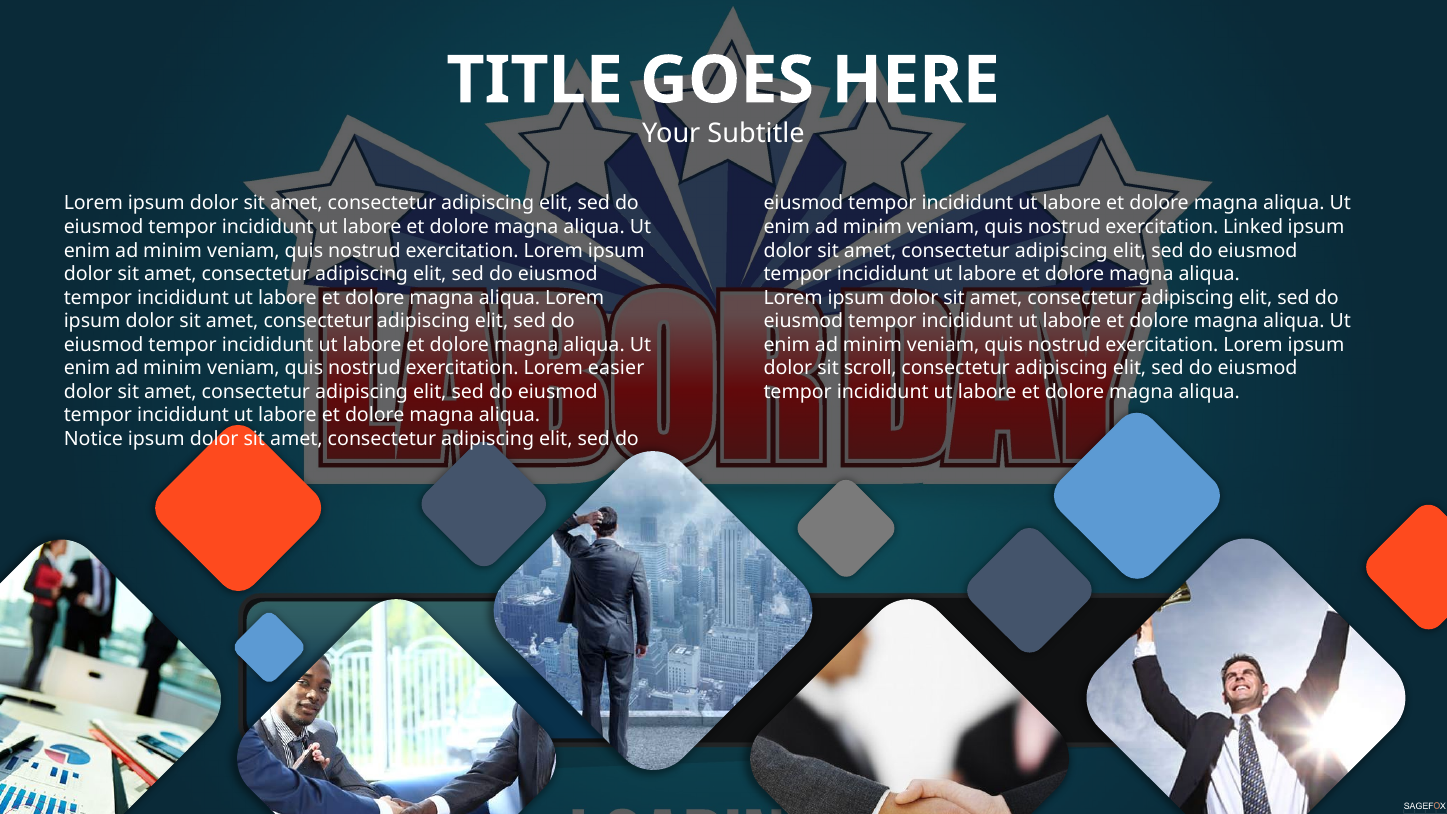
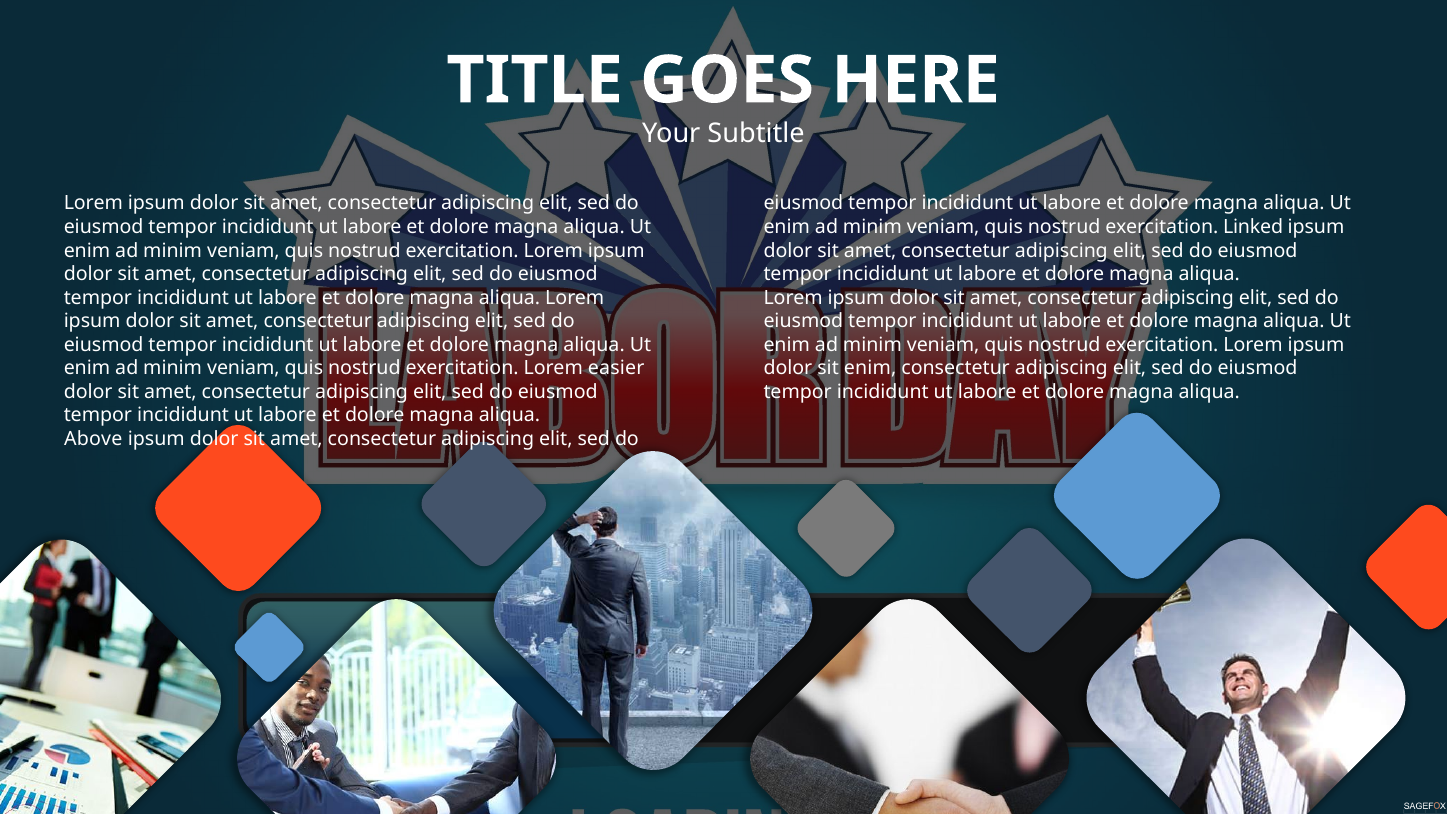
sit scroll: scroll -> enim (870, 368)
Notice: Notice -> Above (93, 439)
